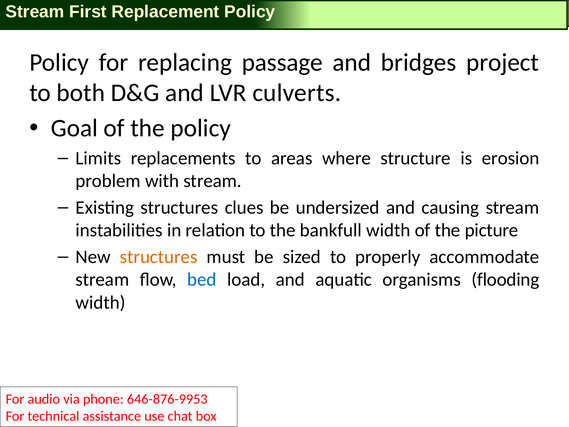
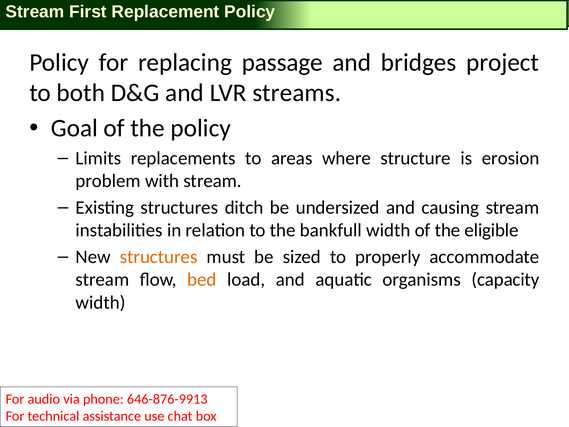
culverts: culverts -> streams (297, 93)
clues: clues -> ditch (244, 207)
picture: picture -> eligible (492, 230)
bed colour: blue -> orange (202, 280)
flooding: flooding -> capacity (505, 280)
646-876-9953: 646-876-9953 -> 646-876-9913 (167, 399)
